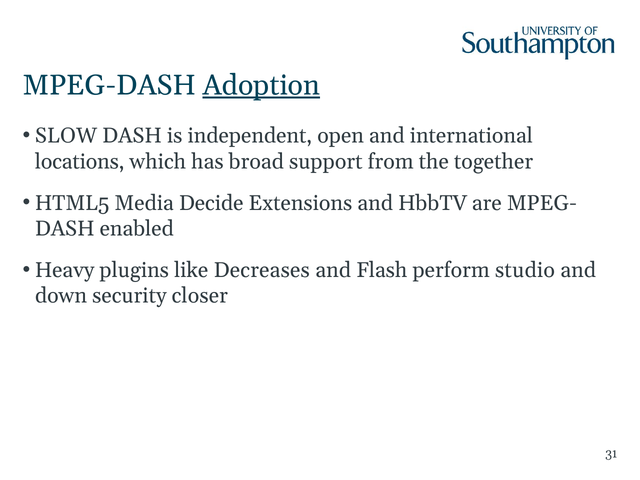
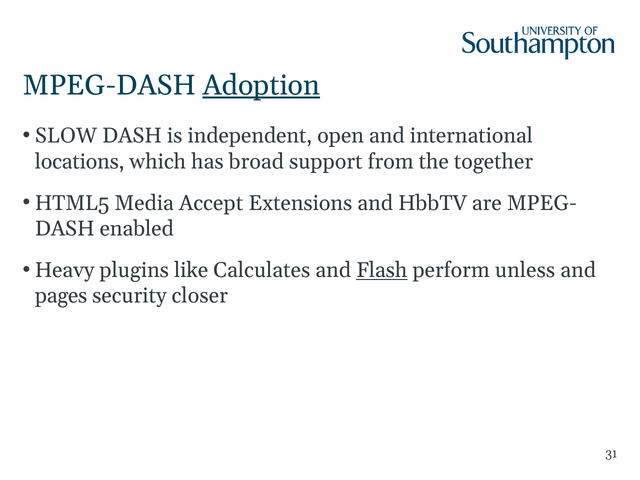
Decide: Decide -> Accept (211, 203)
Decreases: Decreases -> Calculates (262, 270)
Flash underline: none -> present (382, 270)
studio: studio -> unless (525, 270)
down: down -> pages (61, 296)
